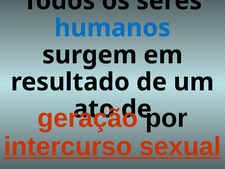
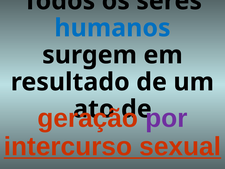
por colour: black -> purple (166, 118)
